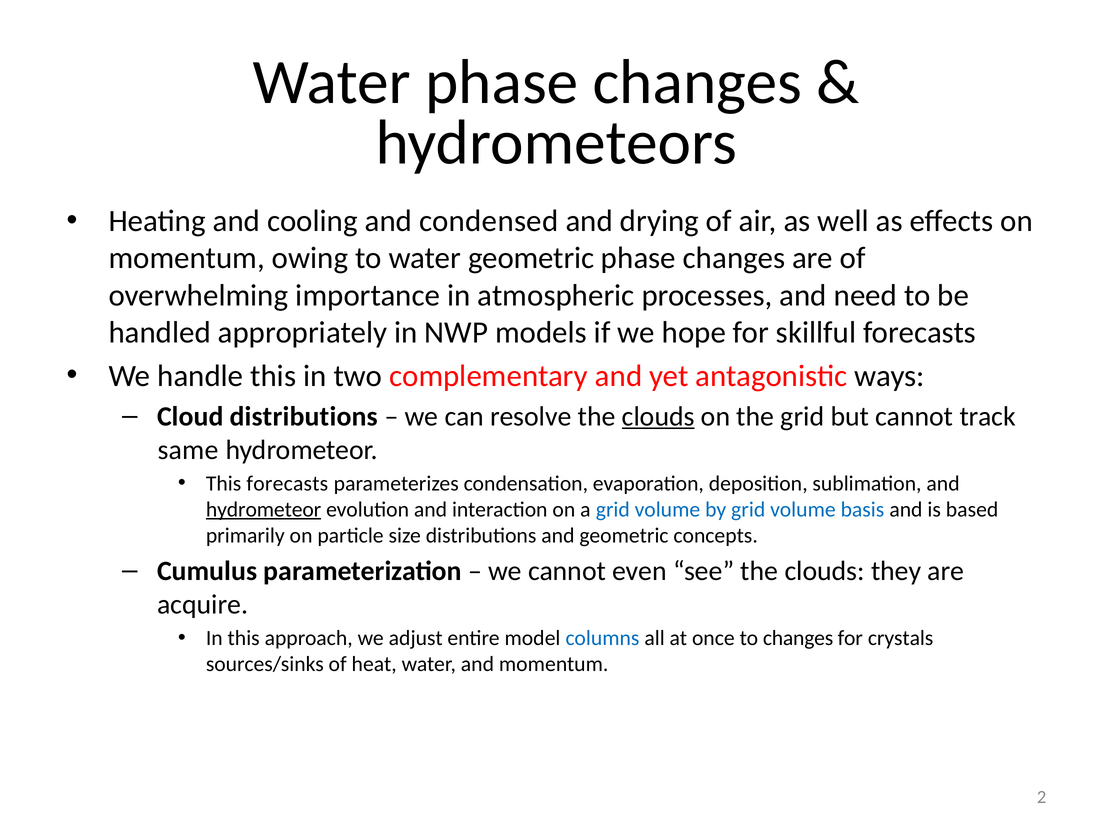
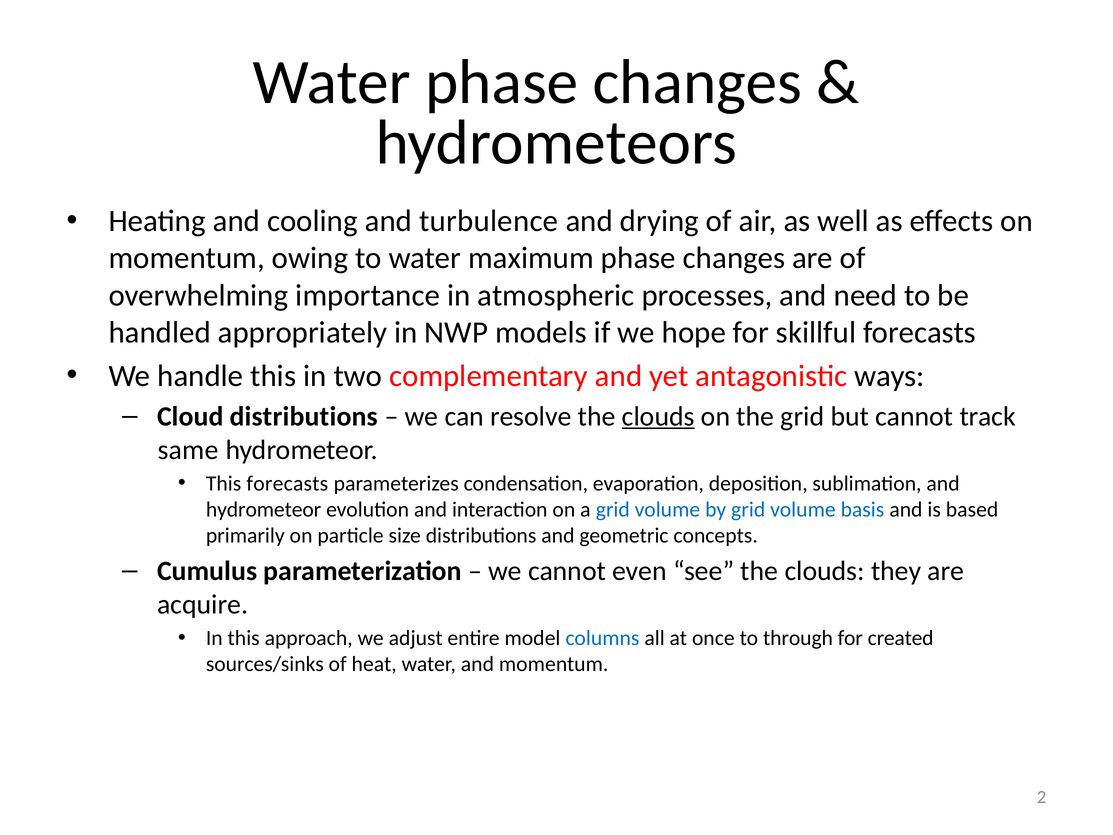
condensed: condensed -> turbulence (489, 221)
water geometric: geometric -> maximum (531, 258)
hydrometeor underline: present -> none (264, 509)
to changes: changes -> through (798, 638)
crystals: crystals -> created (901, 638)
